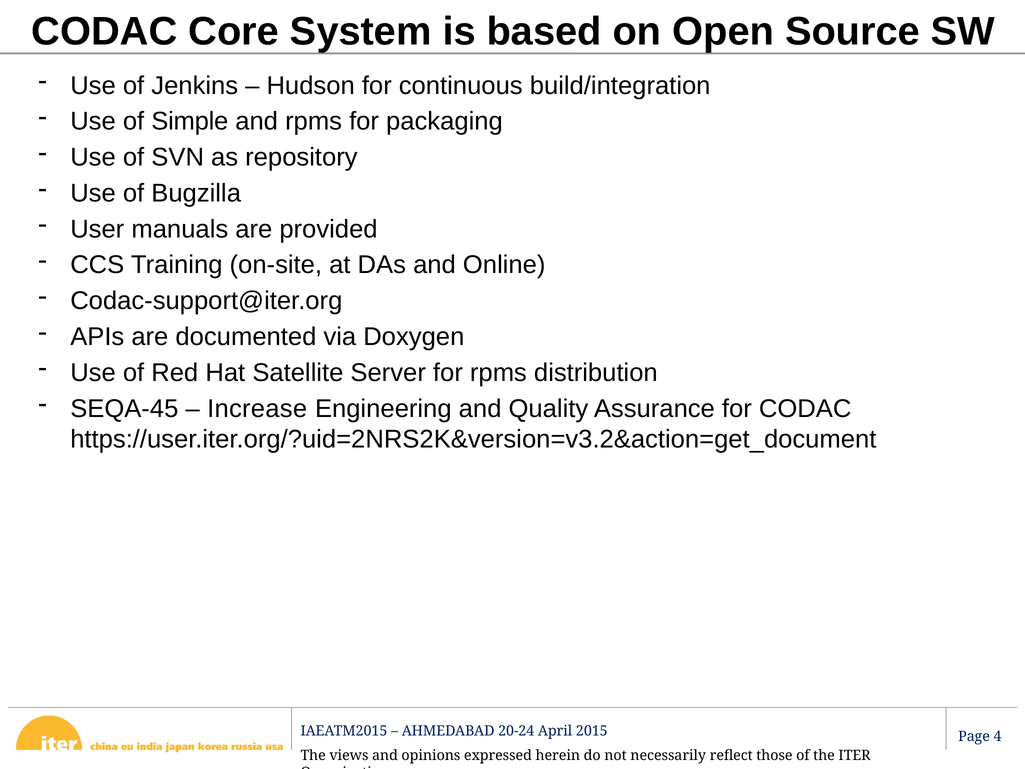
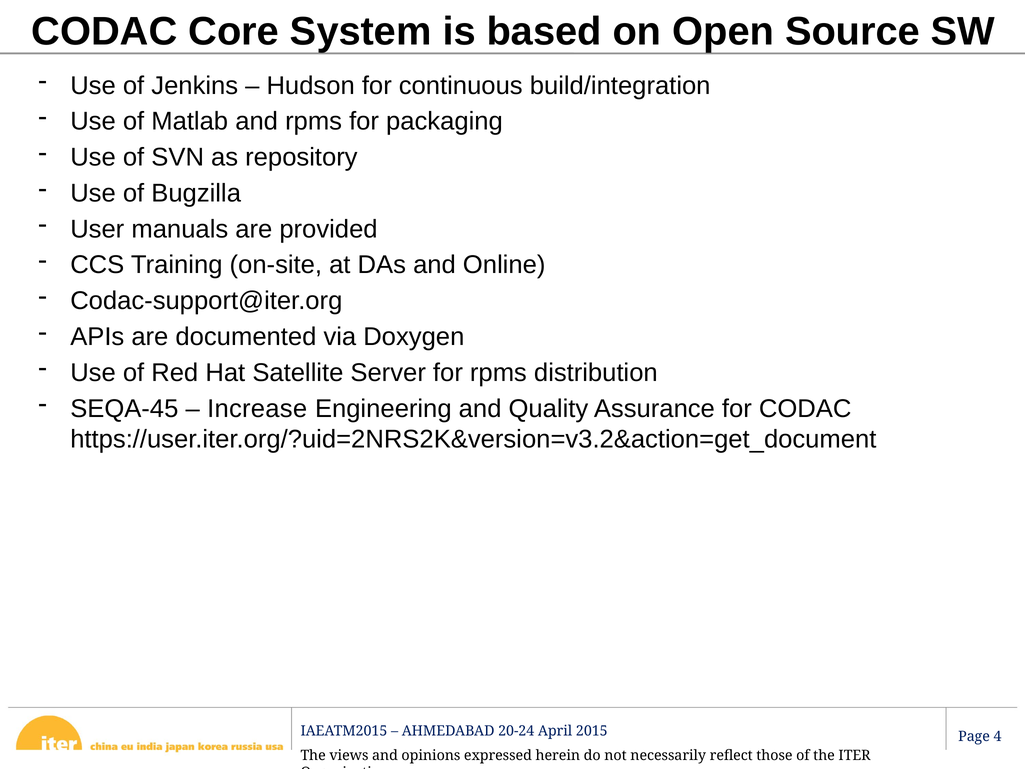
Simple: Simple -> Matlab (190, 121)
